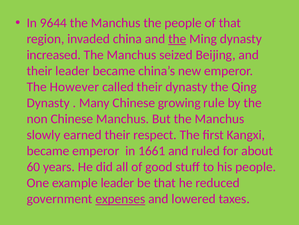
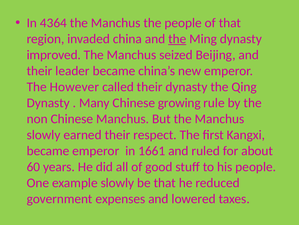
9644: 9644 -> 4364 (53, 23)
increased: increased -> improved (54, 55)
example leader: leader -> slowly (117, 182)
expenses underline: present -> none (120, 198)
